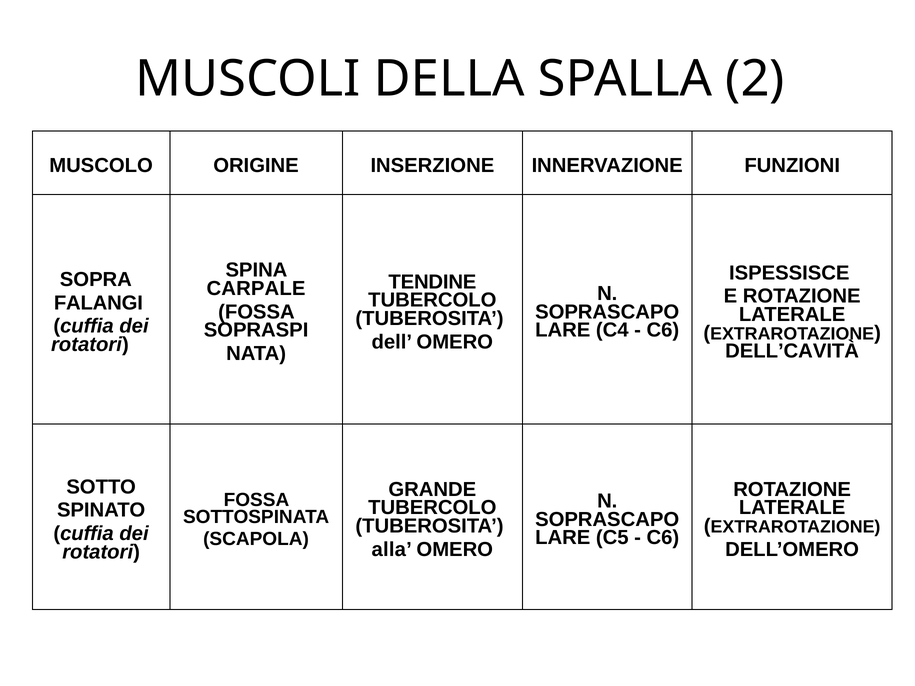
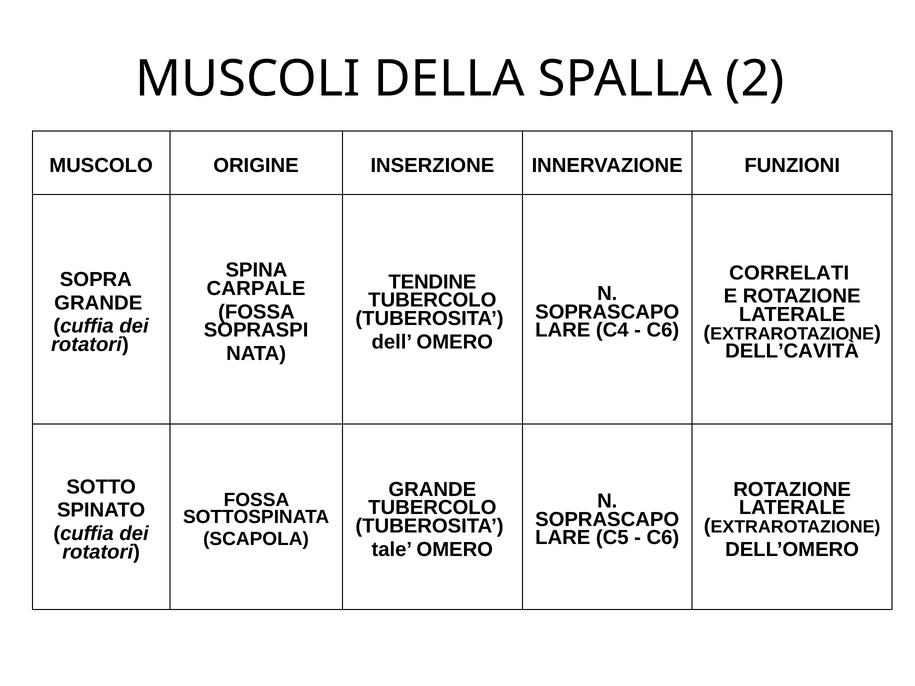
ISPESSISCE: ISPESSISCE -> CORRELATI (789, 273)
FALANGI: FALANGI -> GRANDE (98, 303)
alla: alla -> tale (392, 550)
